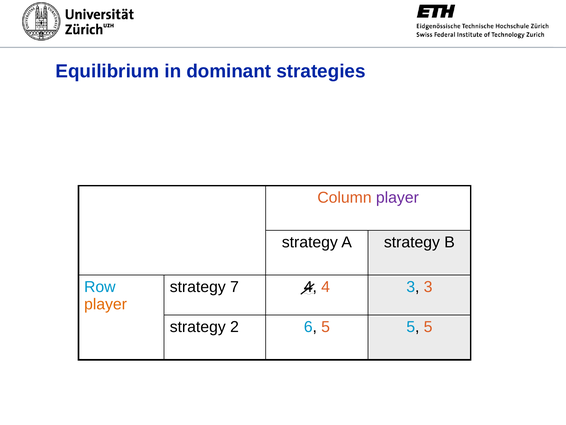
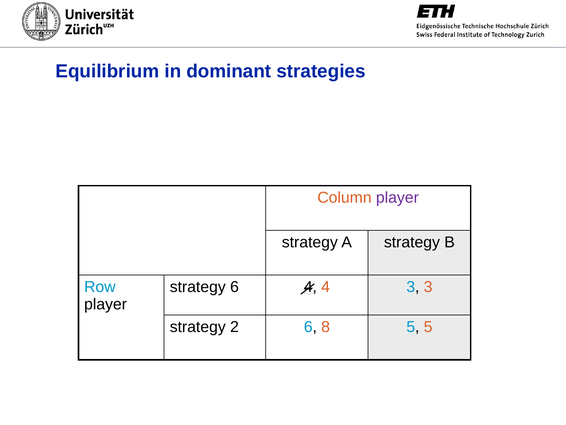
strategy 7: 7 -> 6 (234, 287)
player colour: orange -> black (106, 304)
6 5: 5 -> 8 (326, 327)
